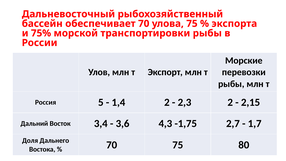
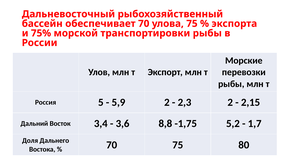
1,4: 1,4 -> 5,9 (118, 102)
4,3: 4,3 -> 8,8 (165, 124)
2,7: 2,7 -> 5,2 (233, 124)
